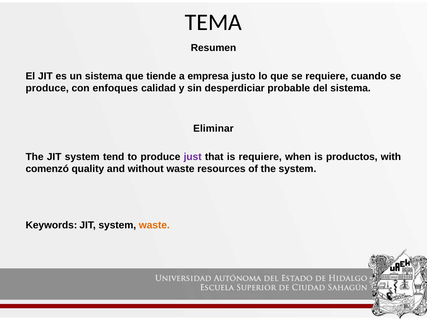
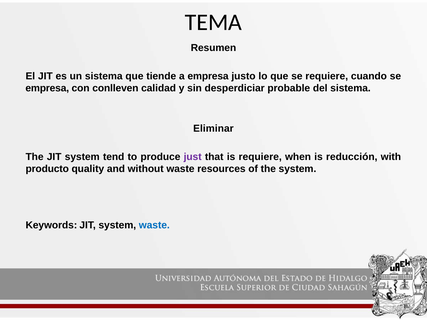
produce: produce -> empresa (47, 88)
enfoques: enfoques -> conlleven (115, 88)
productos: productos -> reducción (352, 157)
comenzó: comenzó -> producto (47, 169)
waste colour: orange -> blue (154, 225)
